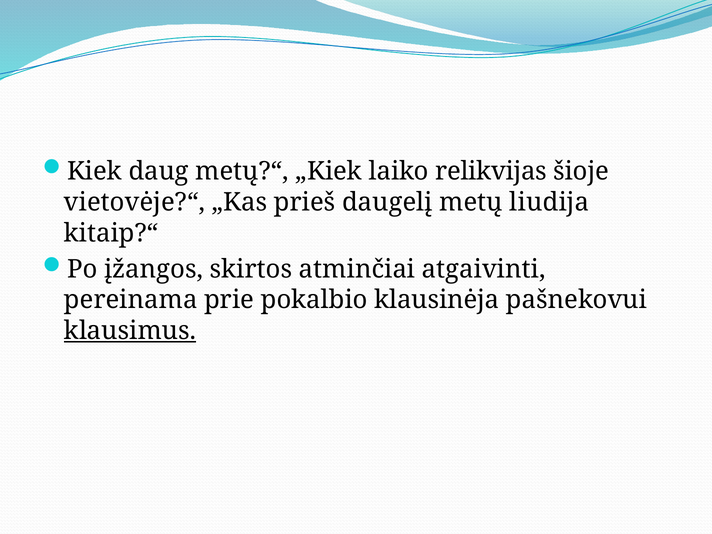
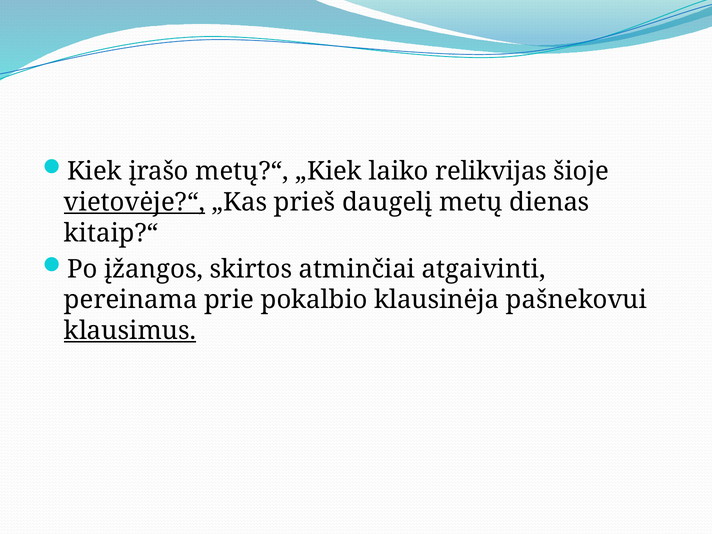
daug: daug -> įrašo (159, 171)
vietovėje?“ underline: none -> present (135, 202)
liudija: liudija -> dienas (550, 202)
